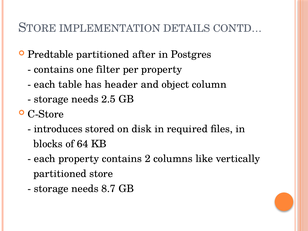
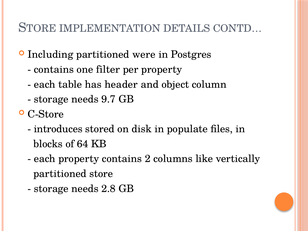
Predtable: Predtable -> Including (50, 55)
after: after -> were (144, 55)
2.5: 2.5 -> 9.7 (109, 99)
required: required -> populate (187, 129)
8.7: 8.7 -> 2.8 (109, 189)
